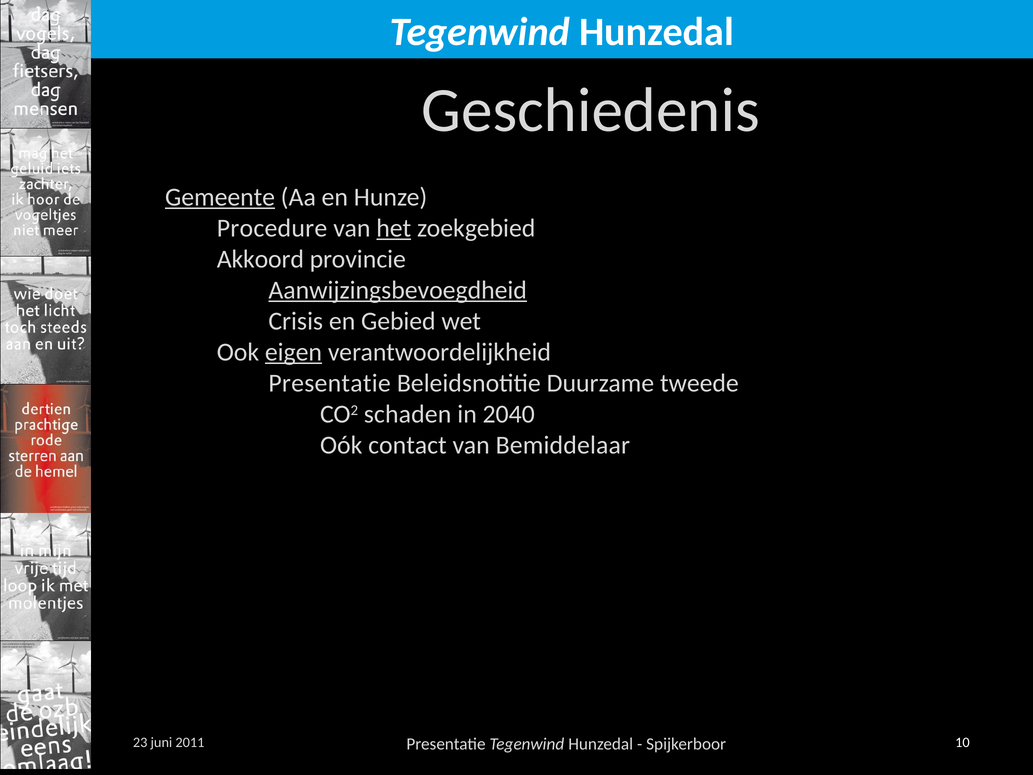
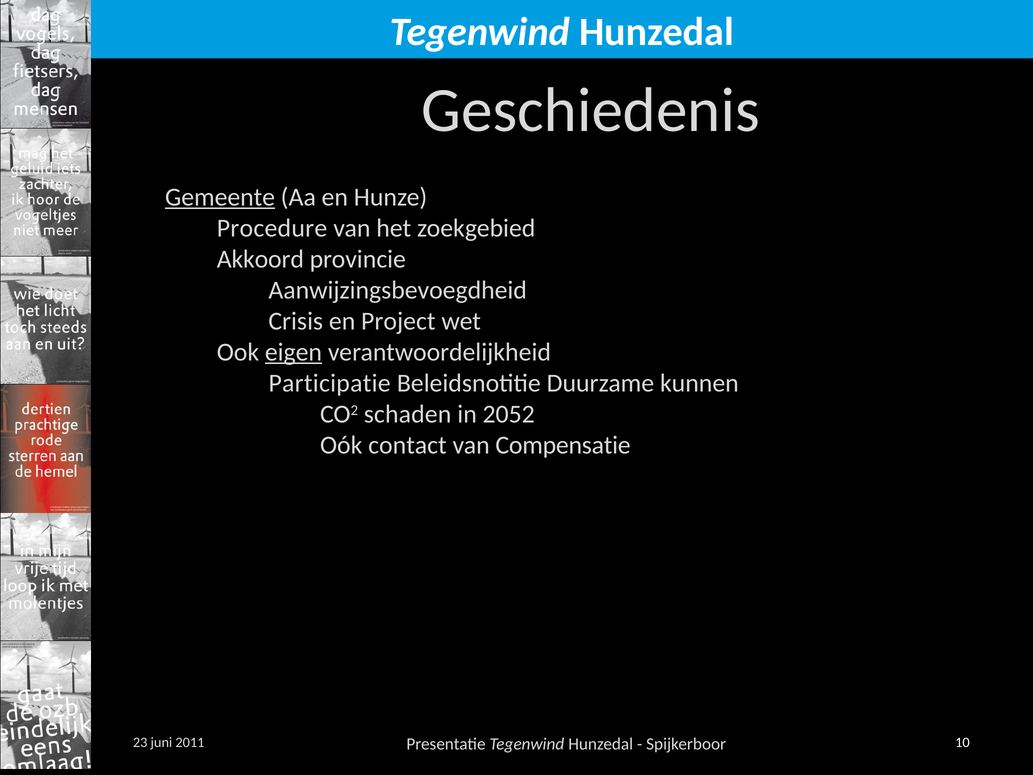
het underline: present -> none (394, 228)
Aanwijzingsbevoegdheid underline: present -> none (398, 290)
Gebied: Gebied -> Project (398, 321)
Presentatie: Presentatie -> Participatie (330, 383)
tweede: tweede -> kunnen (699, 383)
2040: 2040 -> 2052 (509, 414)
Bemiddelaar: Bemiddelaar -> Compensatie (563, 445)
